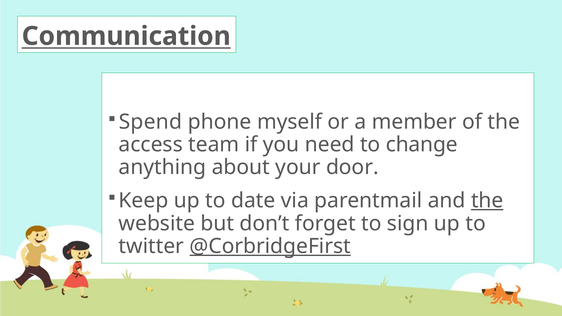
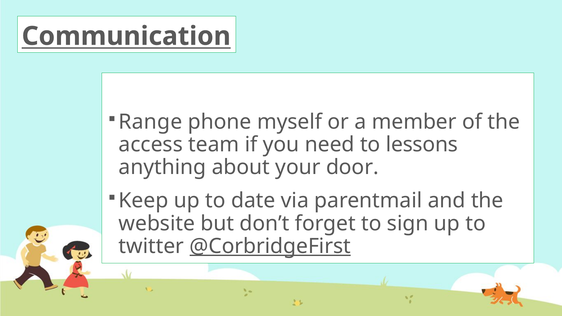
Spend: Spend -> Range (150, 122)
change: change -> lessons (422, 145)
the underline: present -> none (487, 201)
